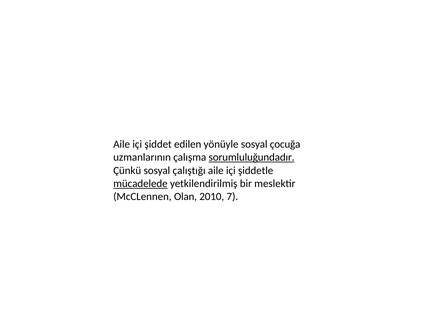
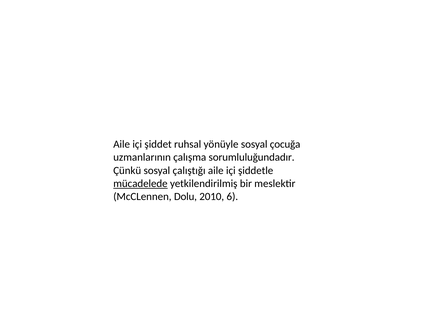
edilen: edilen -> ruhsal (188, 144)
sorumluluğundadır underline: present -> none (252, 157)
Olan: Olan -> Dolu (185, 197)
7: 7 -> 6 (232, 197)
